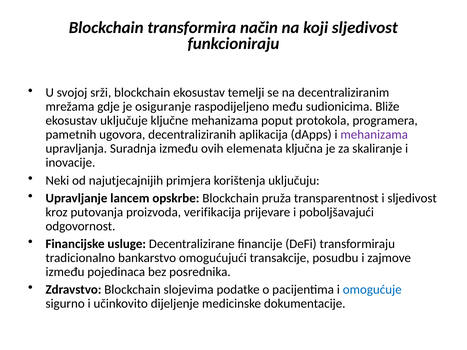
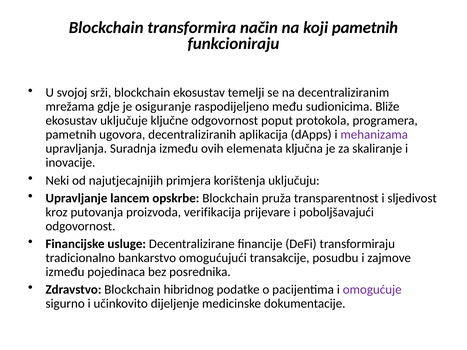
koji sljedivost: sljedivost -> pametnih (365, 28)
ključne mehanizama: mehanizama -> odgovornost (225, 121)
slojevima: slojevima -> hibridnog (189, 290)
omogućuje colour: blue -> purple (372, 290)
